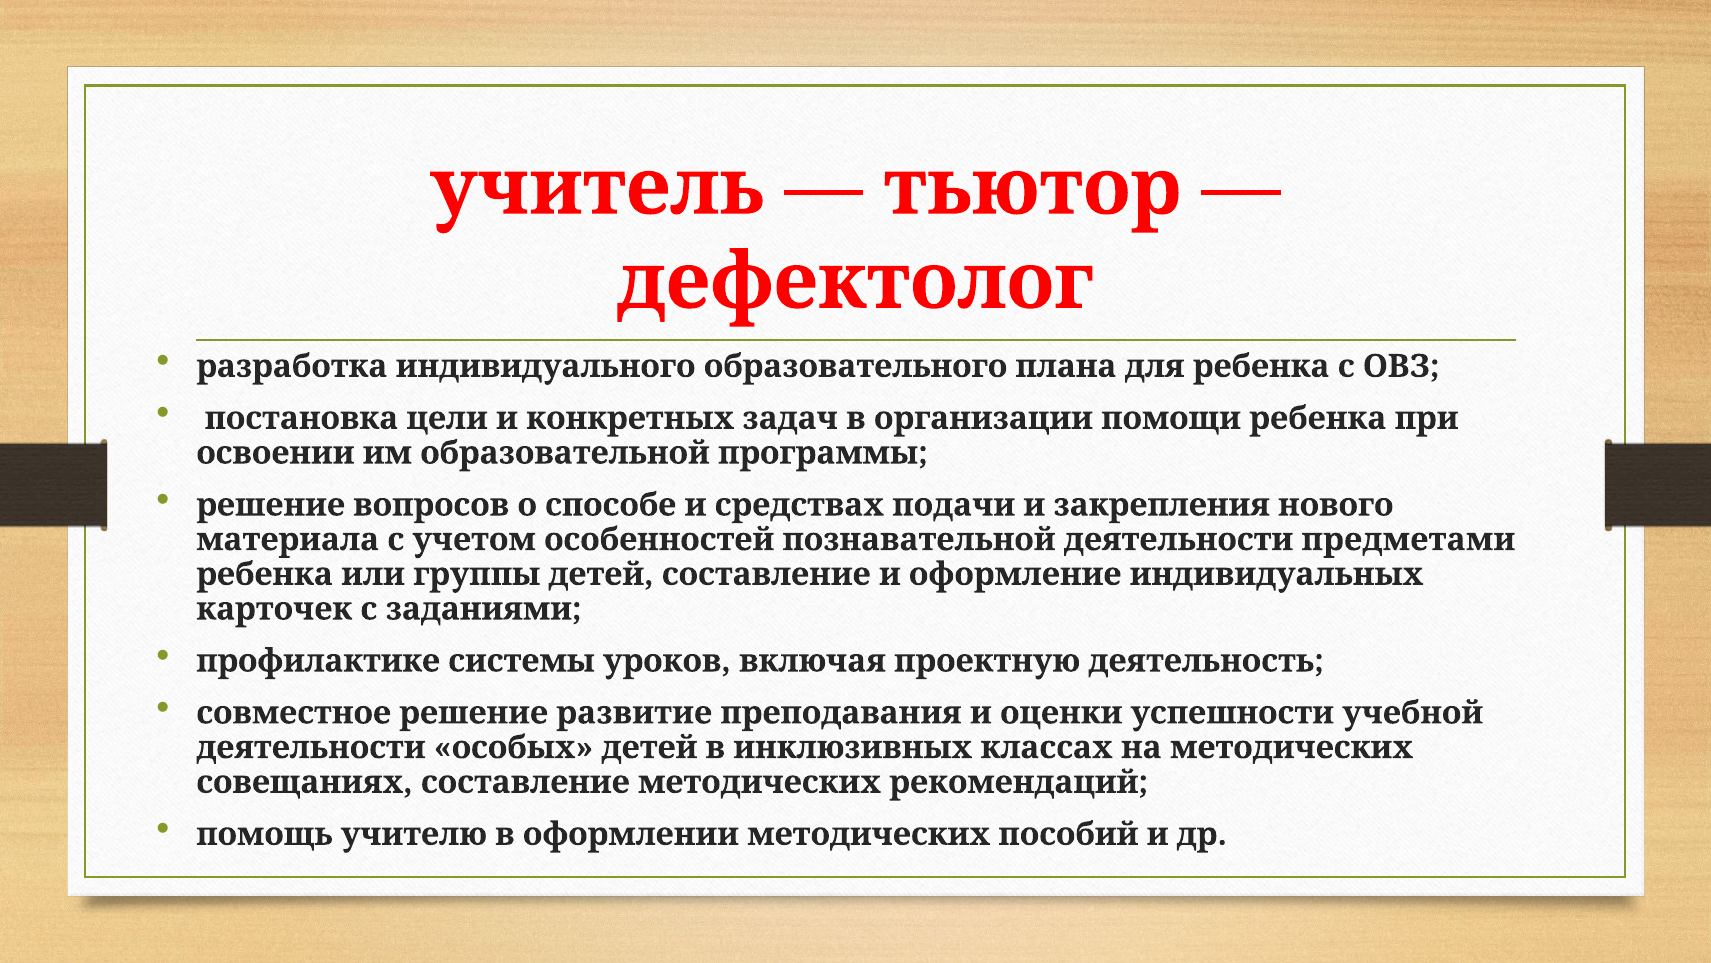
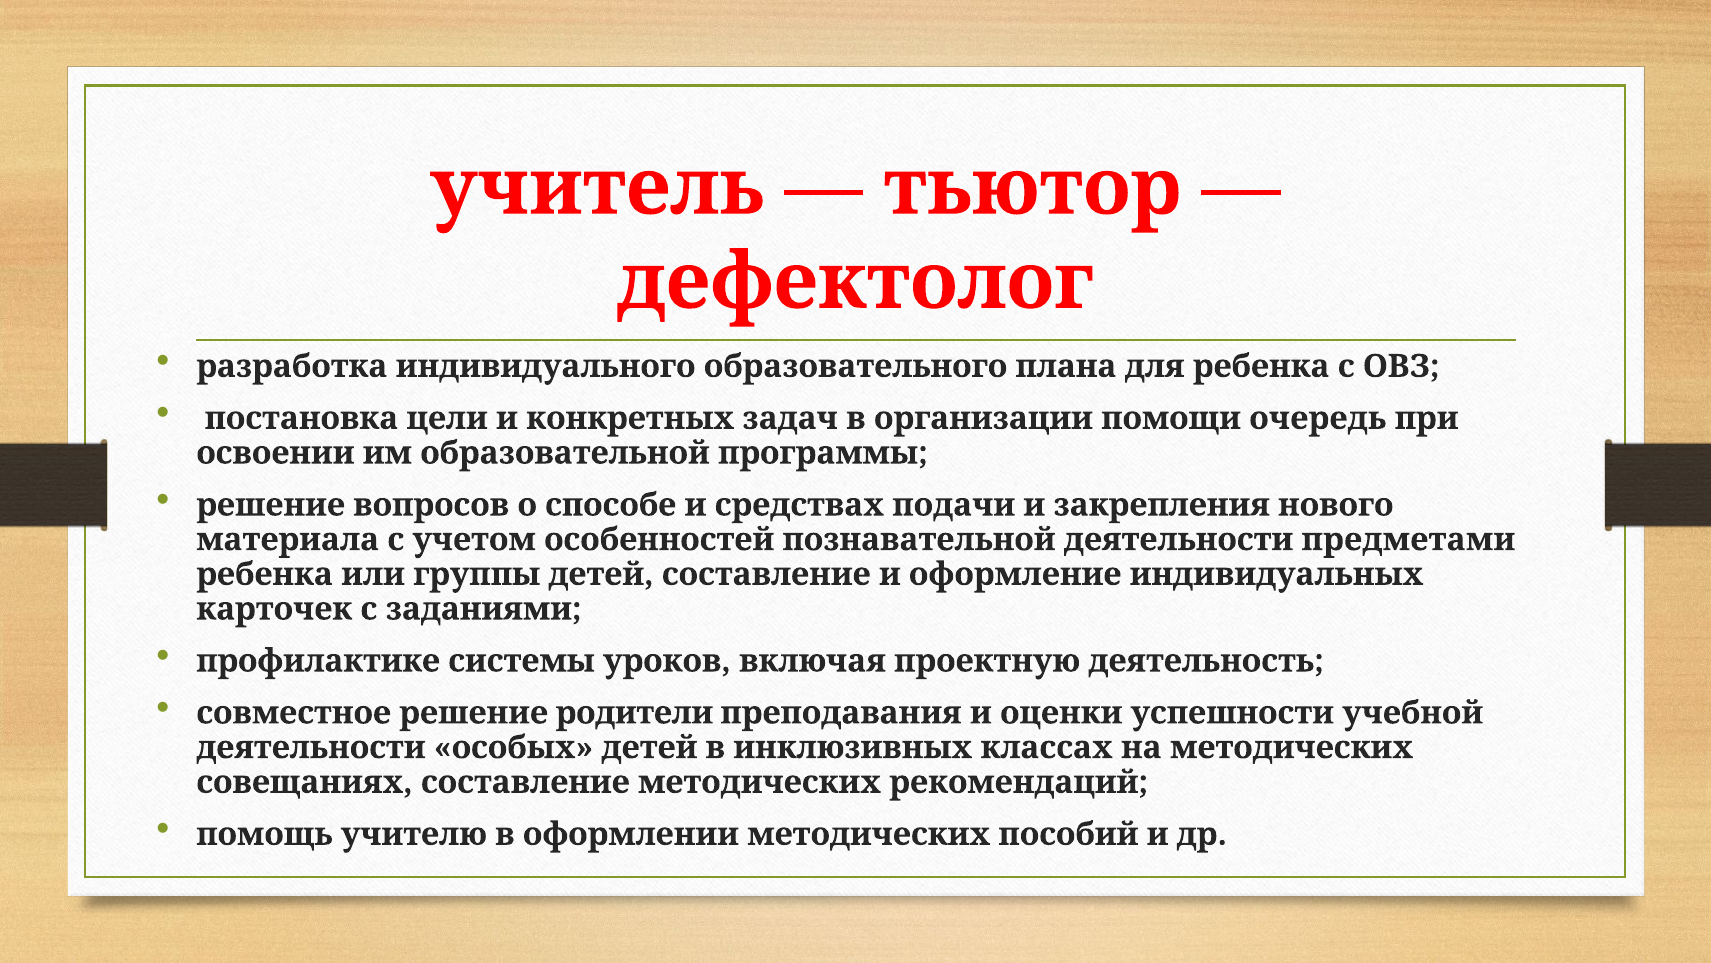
помощи ребенка: ребенка -> очередь (1318, 418)
развитие: развитие -> родители (634, 712)
